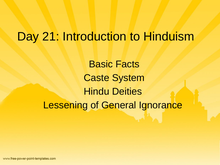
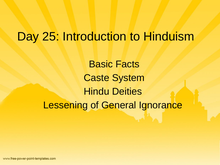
21: 21 -> 25 (51, 37)
